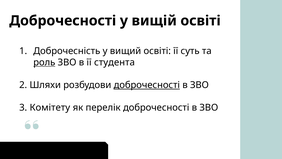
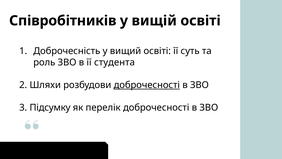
Доброчесності: Доброчесності -> Співробітників (63, 21)
роль underline: present -> none (44, 62)
Комітету: Комітету -> Підсумку (50, 107)
